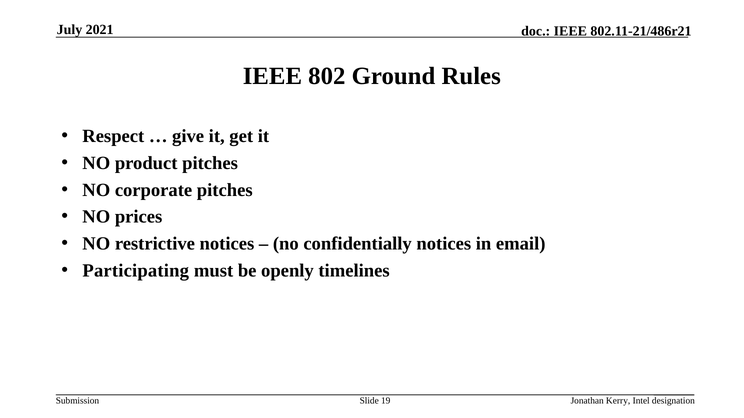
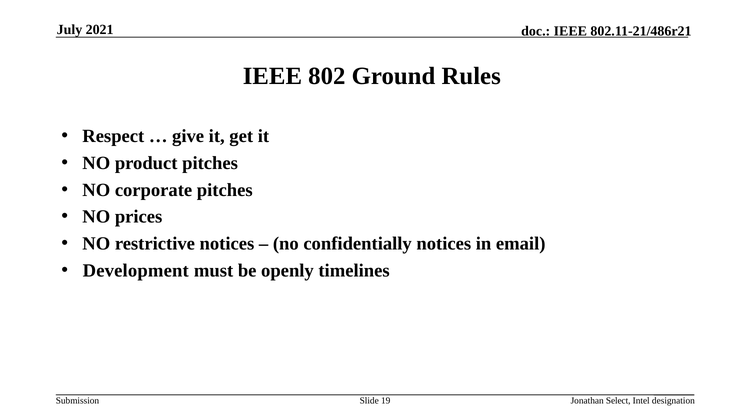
Participating: Participating -> Development (136, 271)
Kerry: Kerry -> Select (618, 401)
